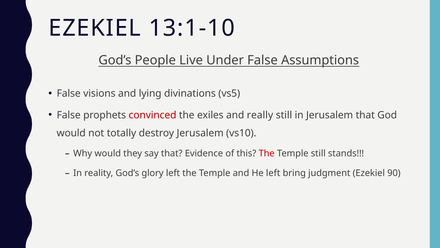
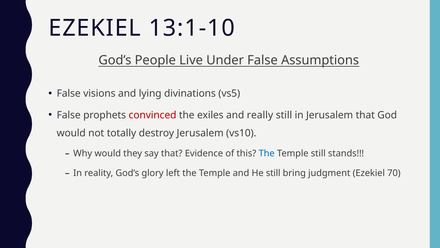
The colour: red -> blue (267, 153)
He left: left -> still (273, 173)
90: 90 -> 70 (394, 173)
